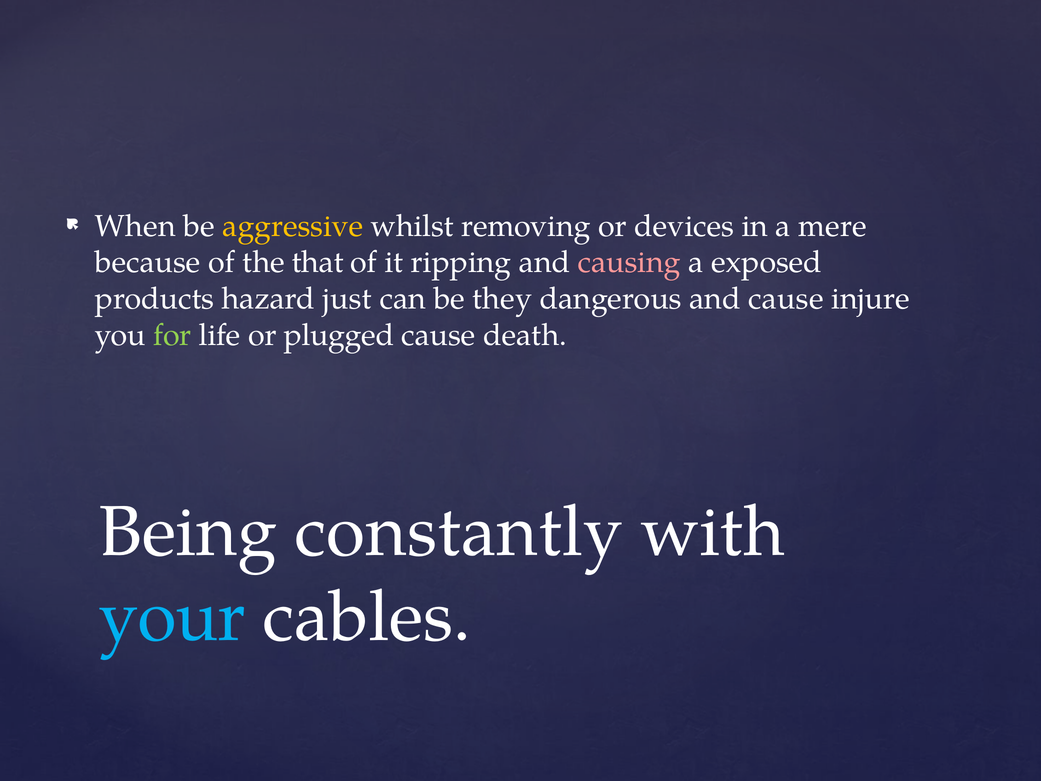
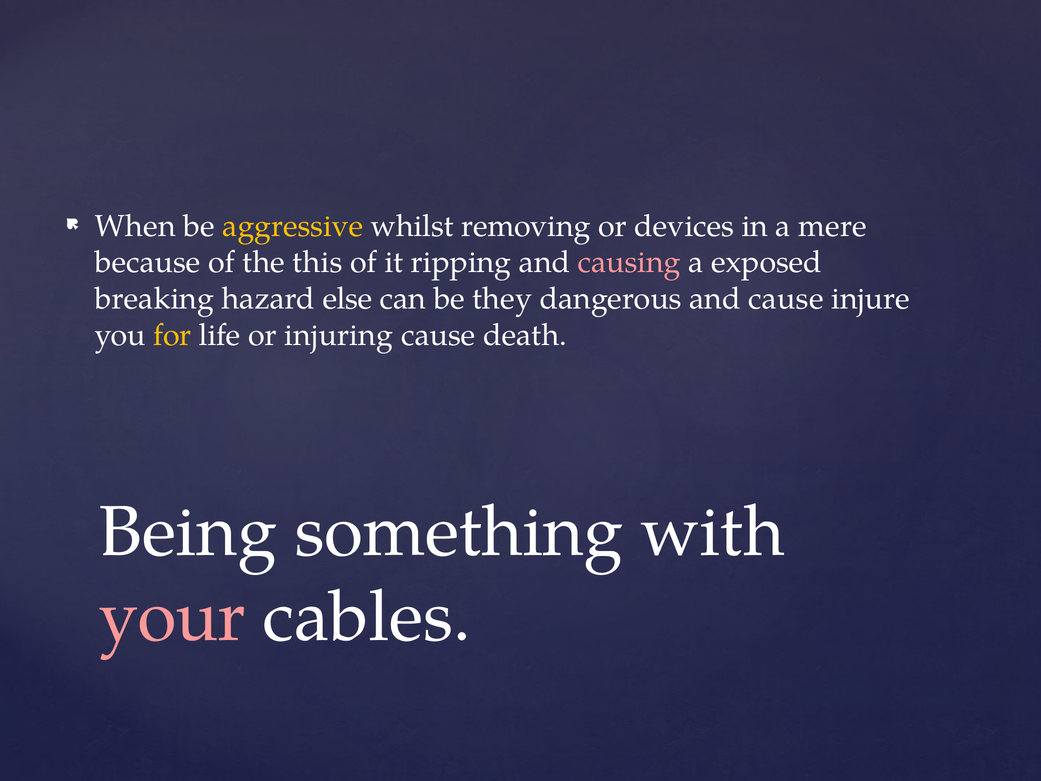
that: that -> this (317, 262)
products: products -> breaking (154, 299)
just: just -> else (347, 299)
for colour: light green -> yellow (172, 335)
plugged: plugged -> injuring (339, 335)
constantly: constantly -> something (459, 531)
your colour: light blue -> pink (172, 617)
